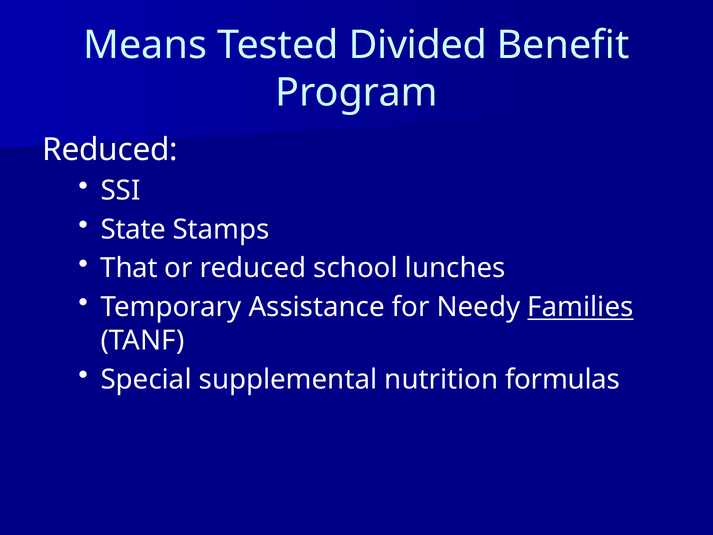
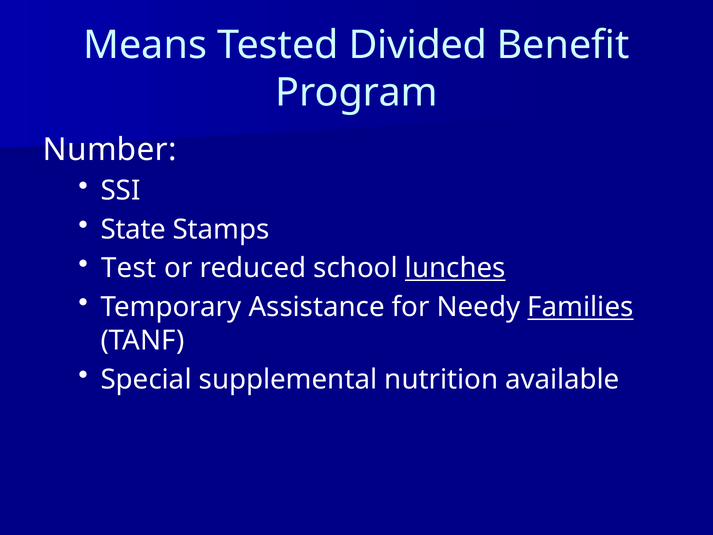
Reduced: Reduced -> Number (110, 150)
That: That -> Test (129, 268)
lunches underline: none -> present (455, 268)
formulas: formulas -> available (562, 379)
